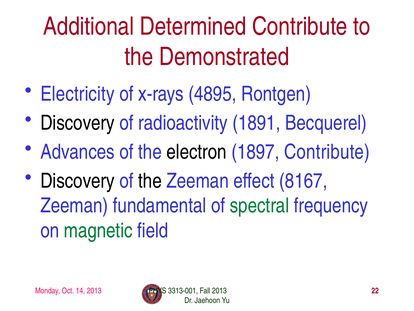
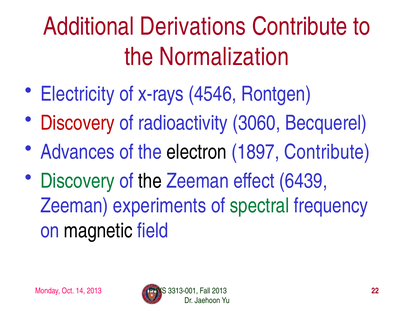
Determined: Determined -> Derivations (193, 26)
Demonstrated: Demonstrated -> Normalization (224, 57)
4895: 4895 -> 4546 (212, 94)
Discovery colour: black -> red (78, 123)
1891: 1891 -> 3060 (256, 123)
Discovery colour: black -> green (78, 181)
8167: 8167 -> 6439 (303, 181)
fundamental: fundamental -> experiments (160, 205)
magnetic colour: green -> black (98, 230)
